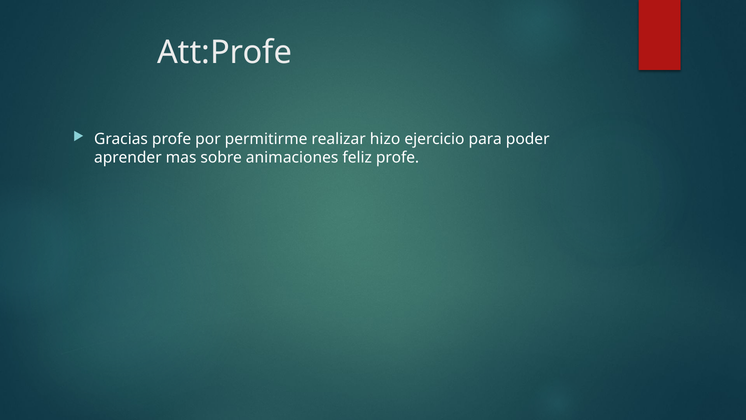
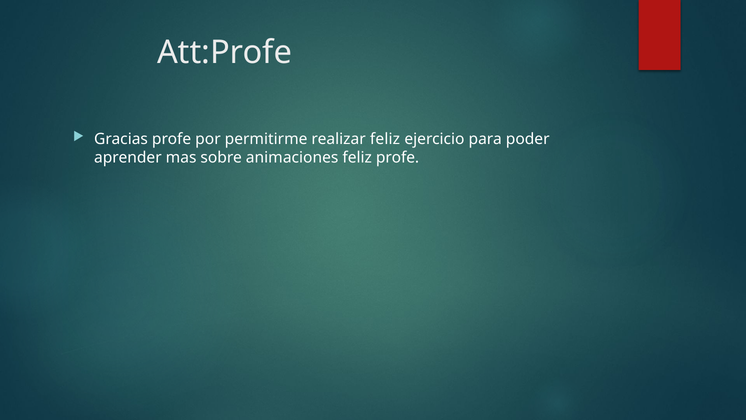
realizar hizo: hizo -> feliz (385, 139)
